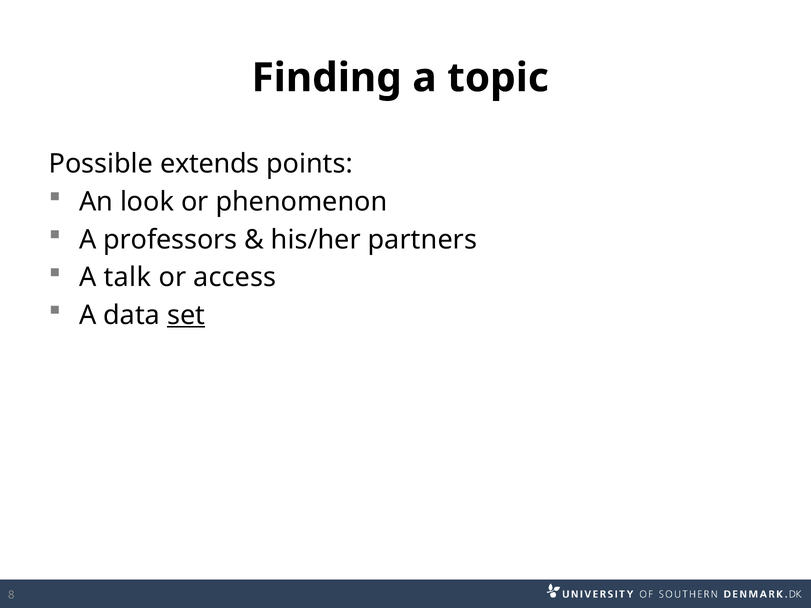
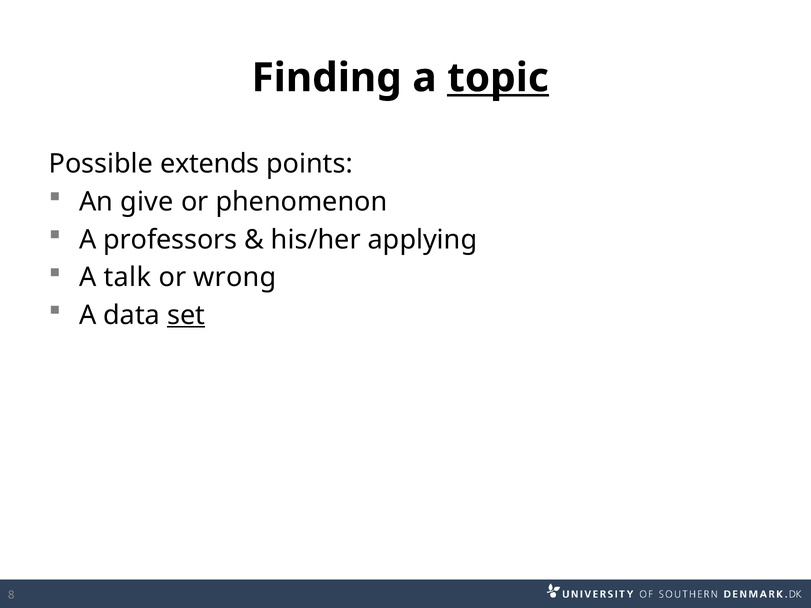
topic underline: none -> present (498, 78)
look: look -> give (147, 202)
partners: partners -> applying (422, 240)
access: access -> wrong (235, 278)
